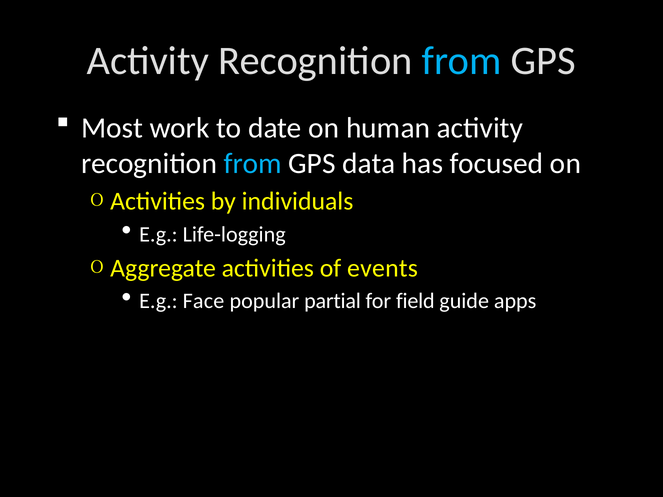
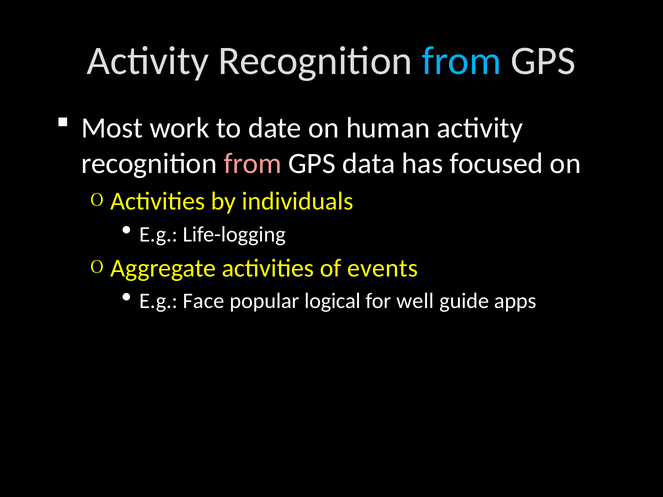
from colour: light blue -> pink (253, 163)
partial: partial -> logical (333, 301)
field: field -> well (415, 301)
